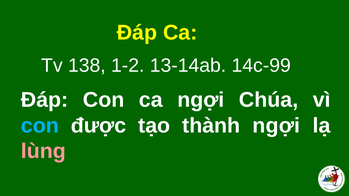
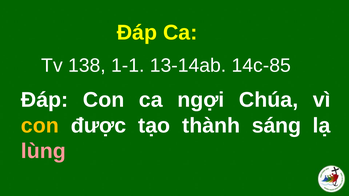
1-2: 1-2 -> 1-1 (128, 65)
14c-99: 14c-99 -> 14c-85 (261, 65)
con colour: light blue -> yellow (40, 126)
thành ngợi: ngợi -> sáng (276, 126)
